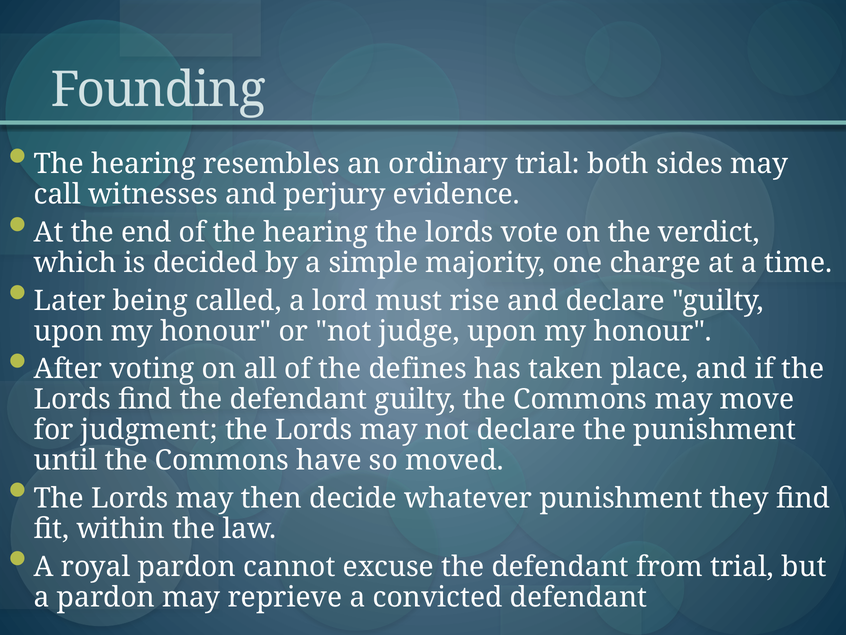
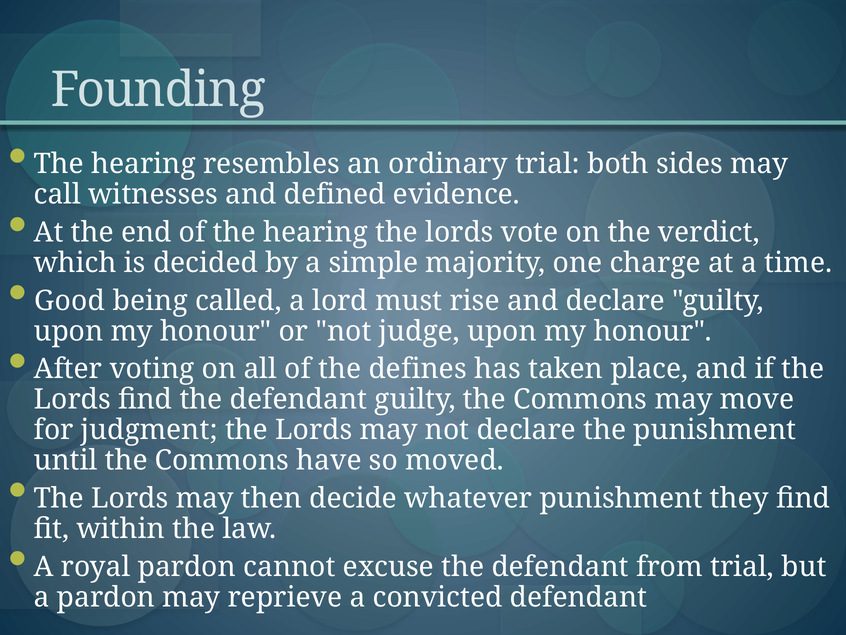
perjury: perjury -> defined (335, 194)
Later: Later -> Good (70, 301)
